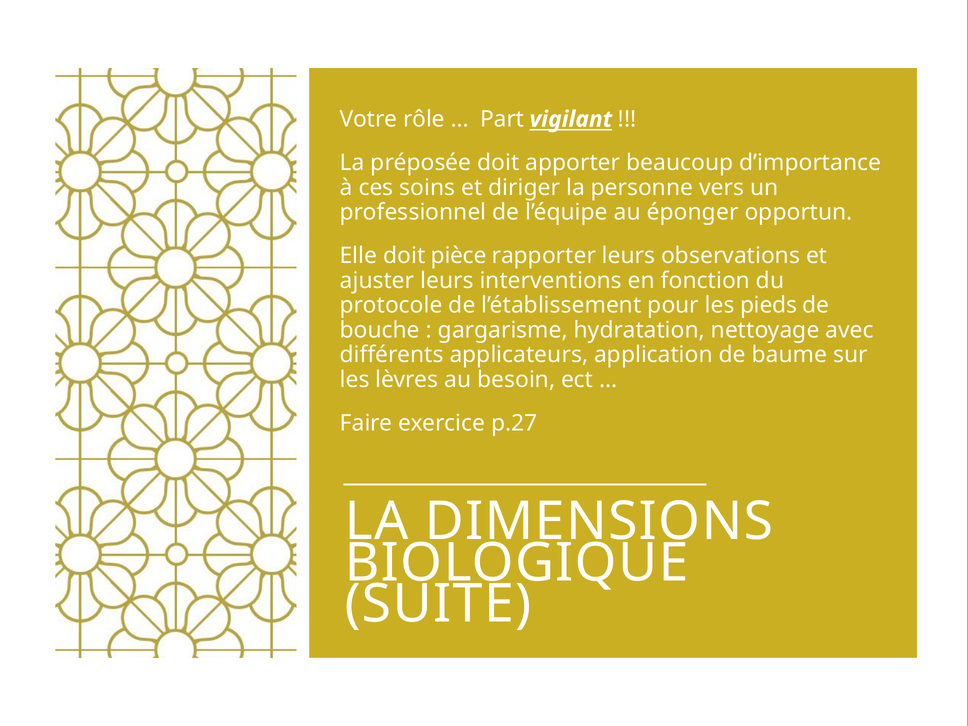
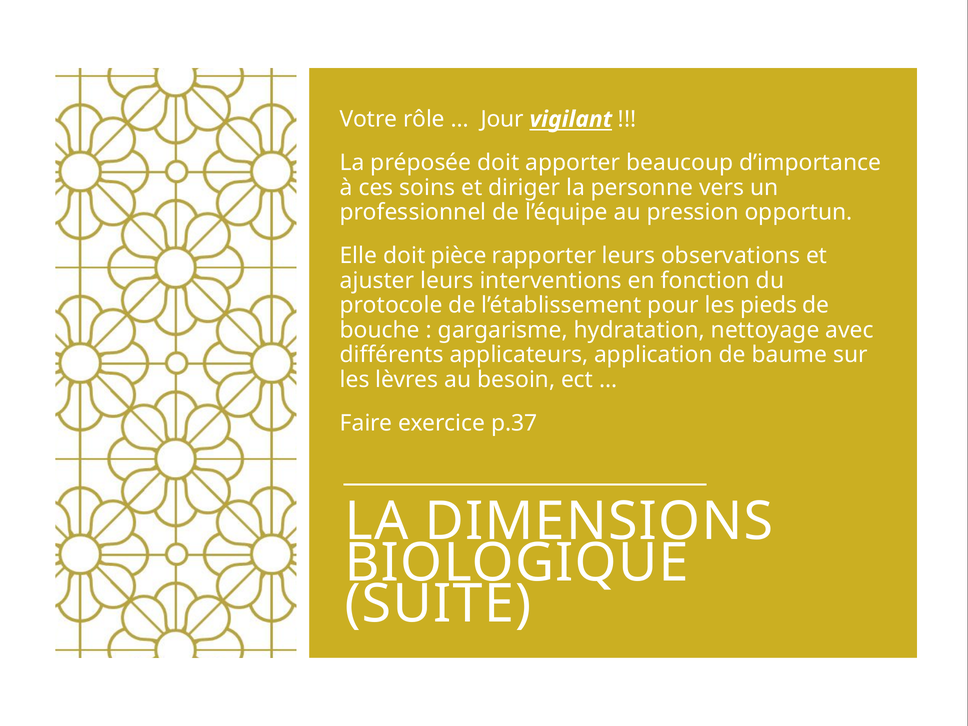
Part: Part -> Jour (502, 119)
éponger: éponger -> pression (693, 212)
p.27: p.27 -> p.37 (514, 423)
